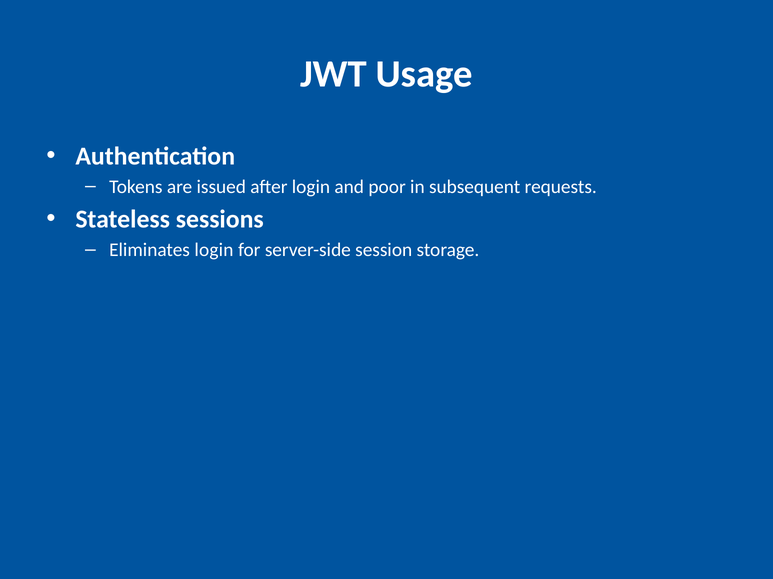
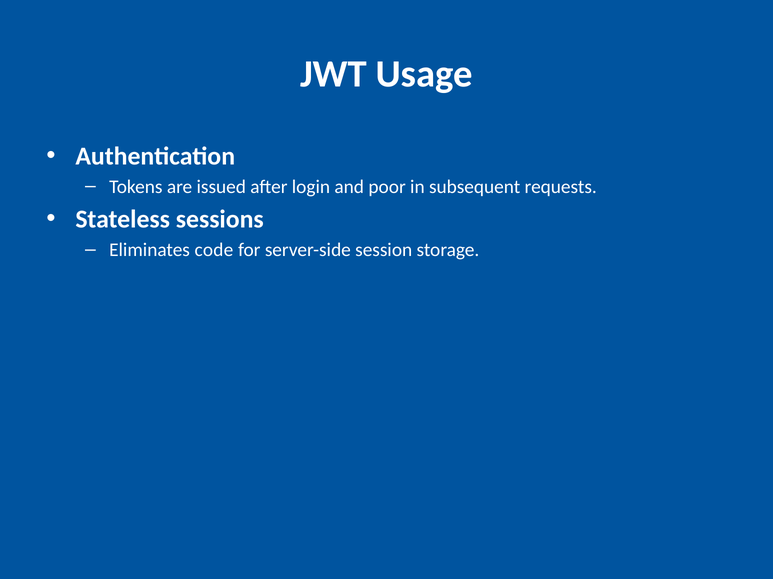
Eliminates login: login -> code (214, 250)
